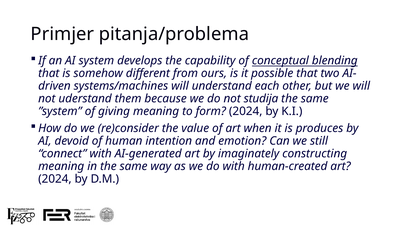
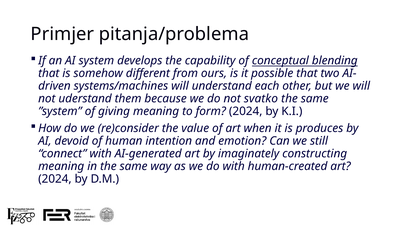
studija: studija -> svatko (261, 99)
